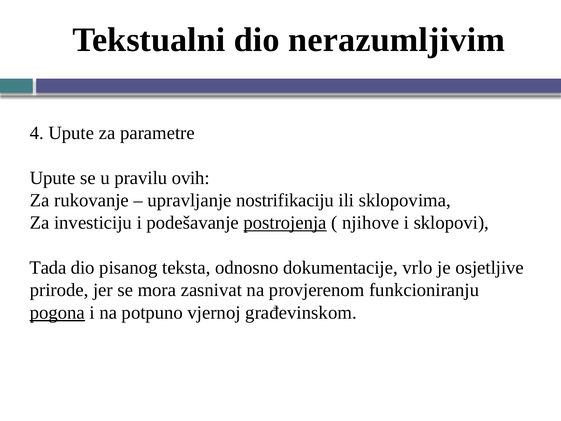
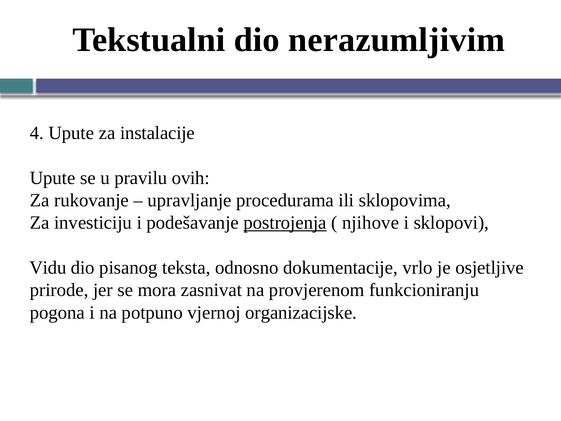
parametre: parametre -> instalacije (157, 133)
nostrifikaciju: nostrifikaciju -> procedurama (285, 200)
Tada: Tada -> Vidu (48, 268)
pogona underline: present -> none (57, 312)
građevinskom: građevinskom -> organizacijske (301, 312)
